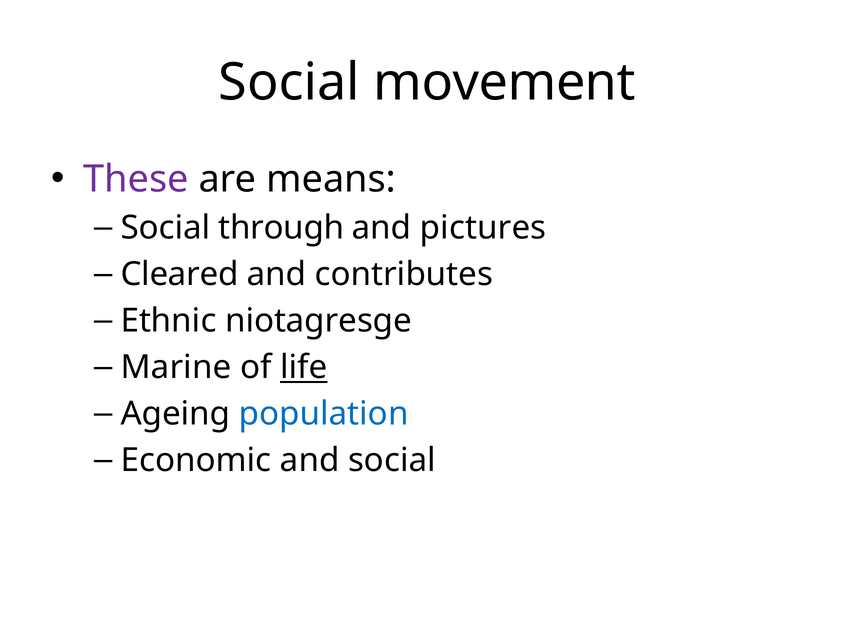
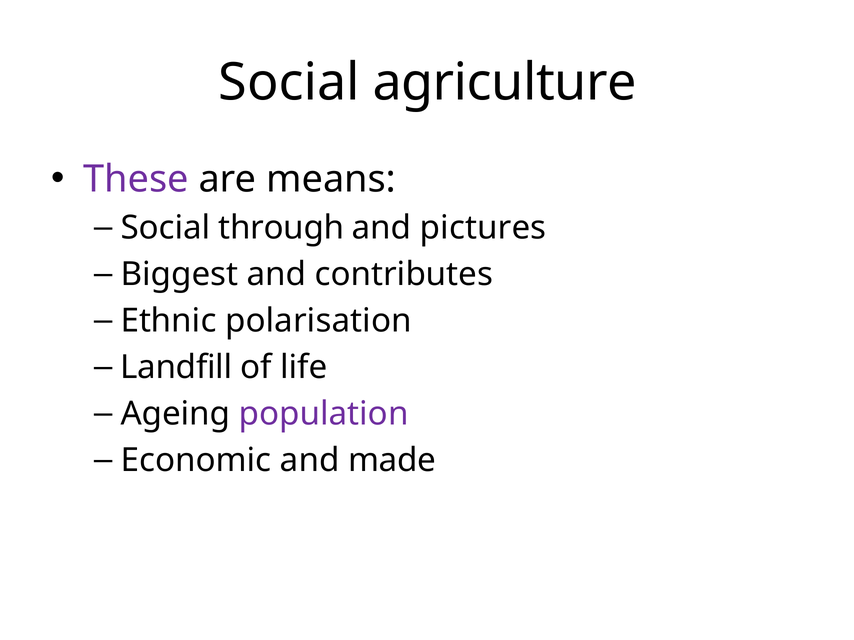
movement: movement -> agriculture (505, 83)
Cleared: Cleared -> Biggest (179, 275)
niotagresge: niotagresge -> polarisation (318, 321)
Marine: Marine -> Landfill (176, 368)
life underline: present -> none (304, 368)
population colour: blue -> purple (324, 414)
and social: social -> made (392, 461)
